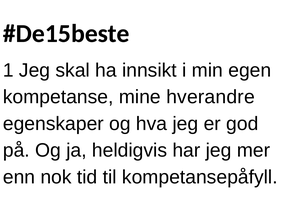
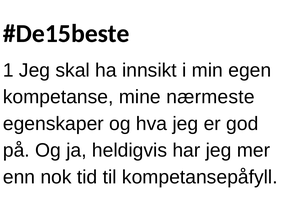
hverandre: hverandre -> nærmeste (210, 97)
